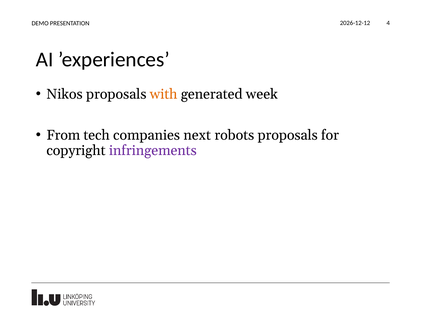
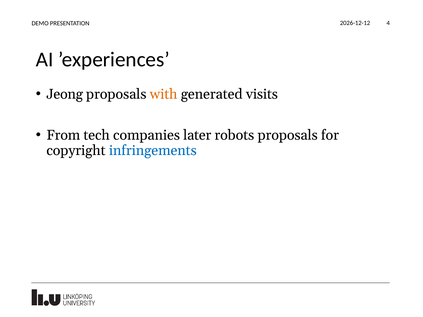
Nikos: Nikos -> Jeong (65, 94)
week: week -> visits (262, 94)
next: next -> later (197, 135)
infringements colour: purple -> blue (153, 151)
